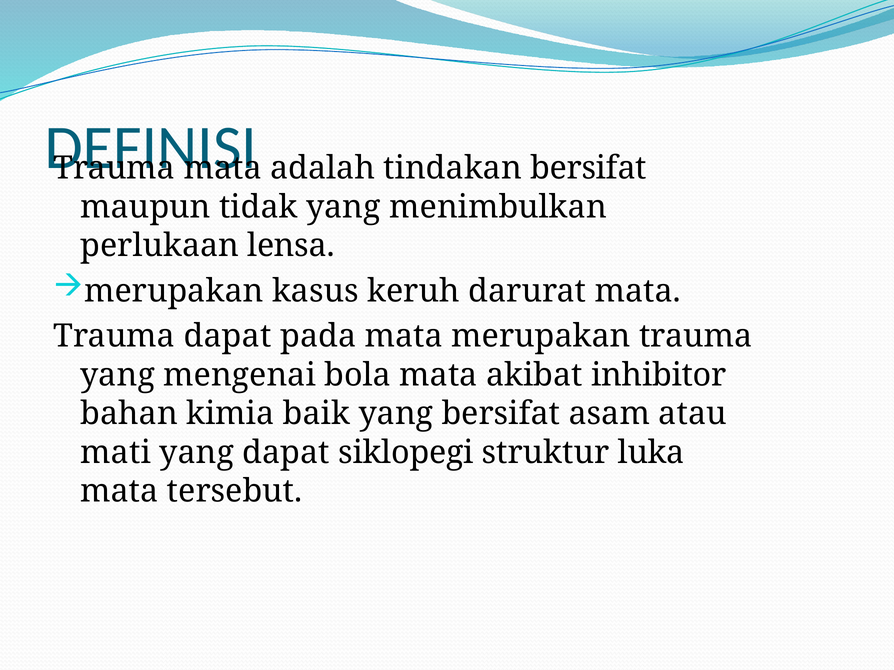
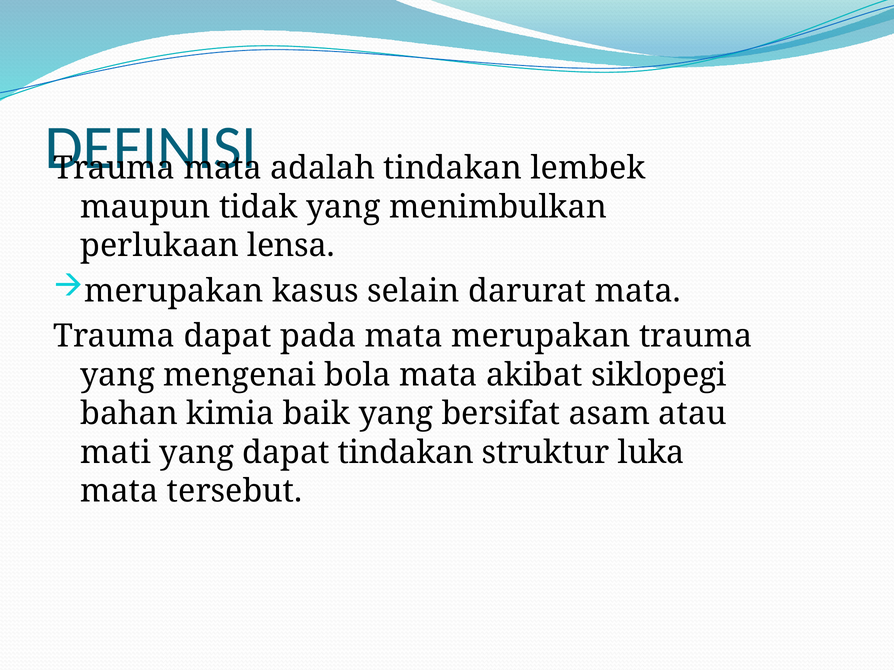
tindakan bersifat: bersifat -> lembek (588, 168)
keruh: keruh -> selain (413, 291)
inhibitor: inhibitor -> siklopegi (659, 375)
dapat siklopegi: siklopegi -> tindakan (406, 453)
